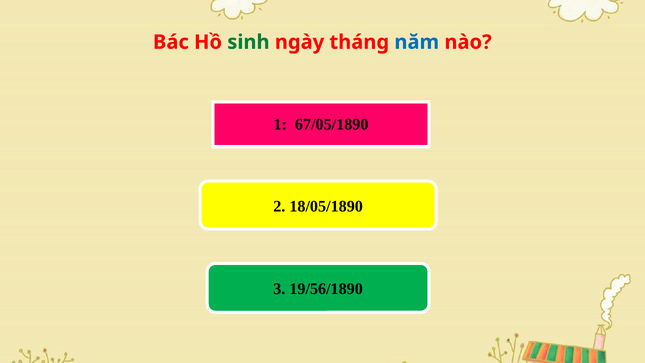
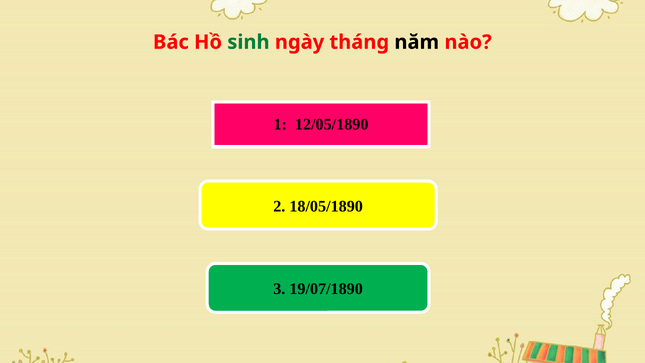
năm colour: blue -> black (417, 42)
67/05/1890: 67/05/1890 -> 12/05/1890 (332, 124)
19/56/1890: 19/56/1890 -> 19/07/1890 (326, 289)
